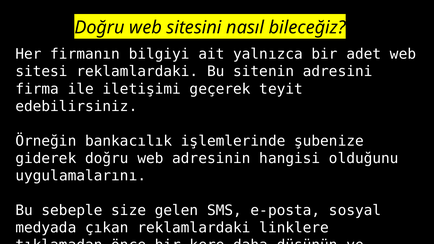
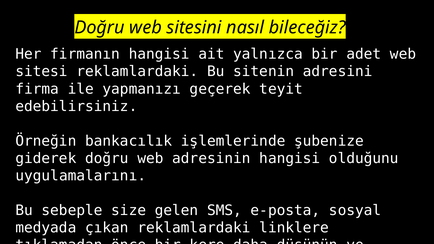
firmanın bilgiyi: bilgiyi -> hangisi (159, 54)
iletişimi: iletişimi -> yapmanızı (142, 89)
